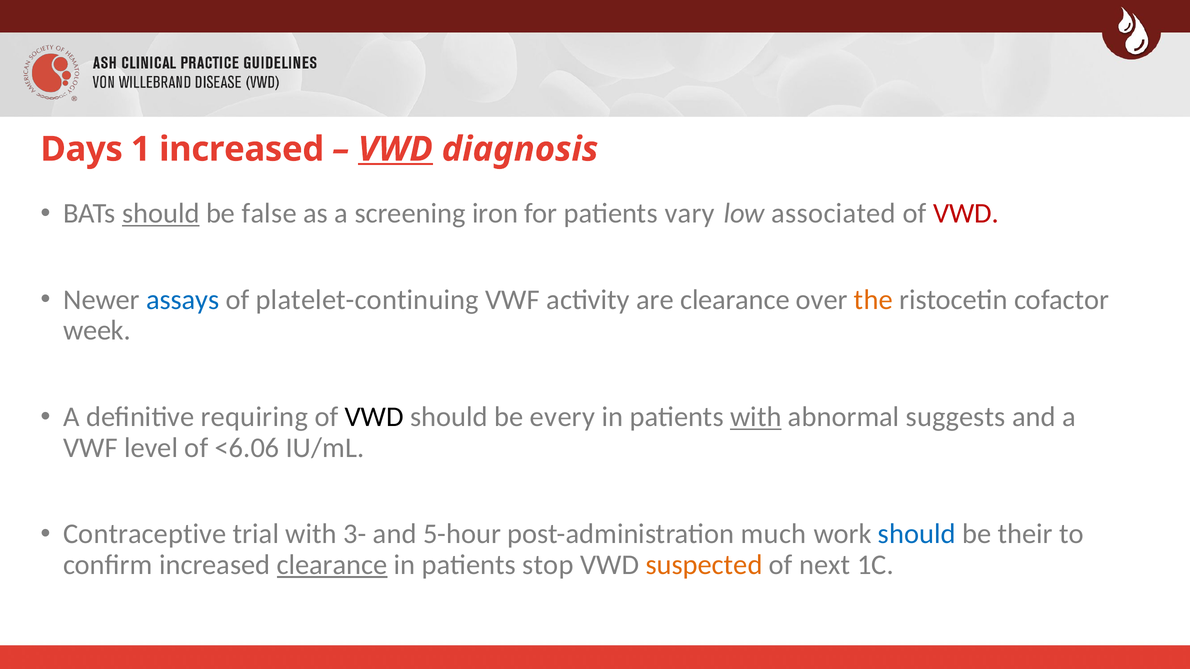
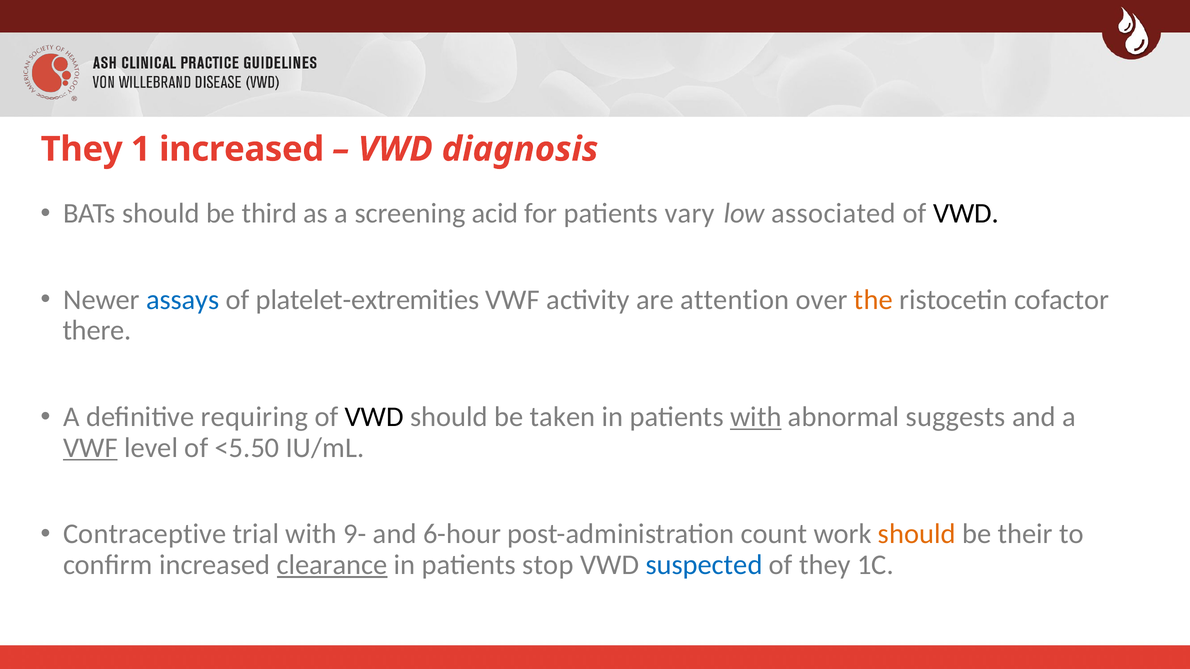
Days: Days -> They (82, 149)
VWD underline: present -> none (395, 149)
should underline: present -> none (161, 214)
false: false -> third (269, 214)
iron: iron -> acid (495, 214)
VWD colour: red -> black (966, 214)
platelet-continuing: platelet-continuing -> platelet-extremities (368, 300)
are clearance: clearance -> attention (735, 300)
week: week -> there (97, 331)
every: every -> taken (563, 417)
VWF underline: none -> present (90, 448)
<6.06: <6.06 -> <5.50 (247, 448)
3-: 3- -> 9- (355, 534)
5-hour: 5-hour -> 6-hour (462, 534)
much: much -> count (774, 534)
should colour: blue -> orange (917, 534)
suspected colour: orange -> blue (704, 565)
of next: next -> they (825, 565)
